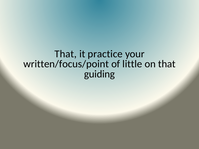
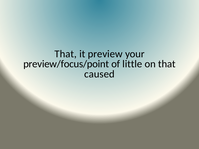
practice: practice -> preview (105, 54)
written/focus/point: written/focus/point -> preview/focus/point (66, 64)
guiding: guiding -> caused (99, 74)
